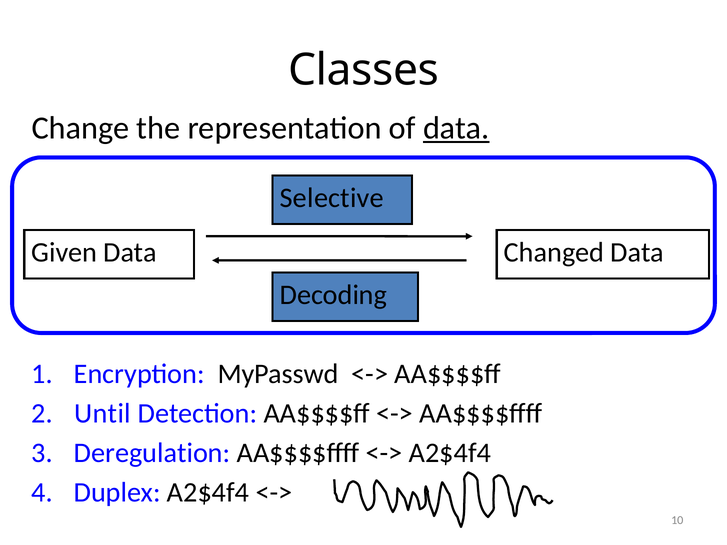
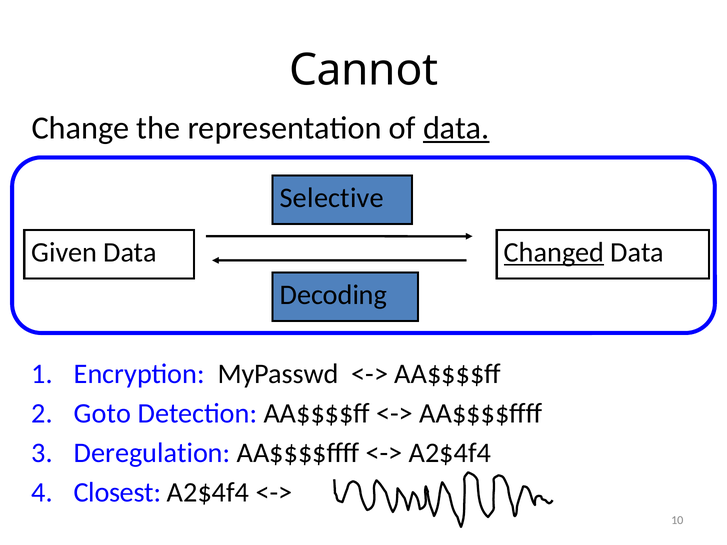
Classes: Classes -> Cannot (364, 70)
Changed underline: none -> present (554, 253)
Until: Until -> Goto (103, 414)
Duplex: Duplex -> Closest (117, 493)
